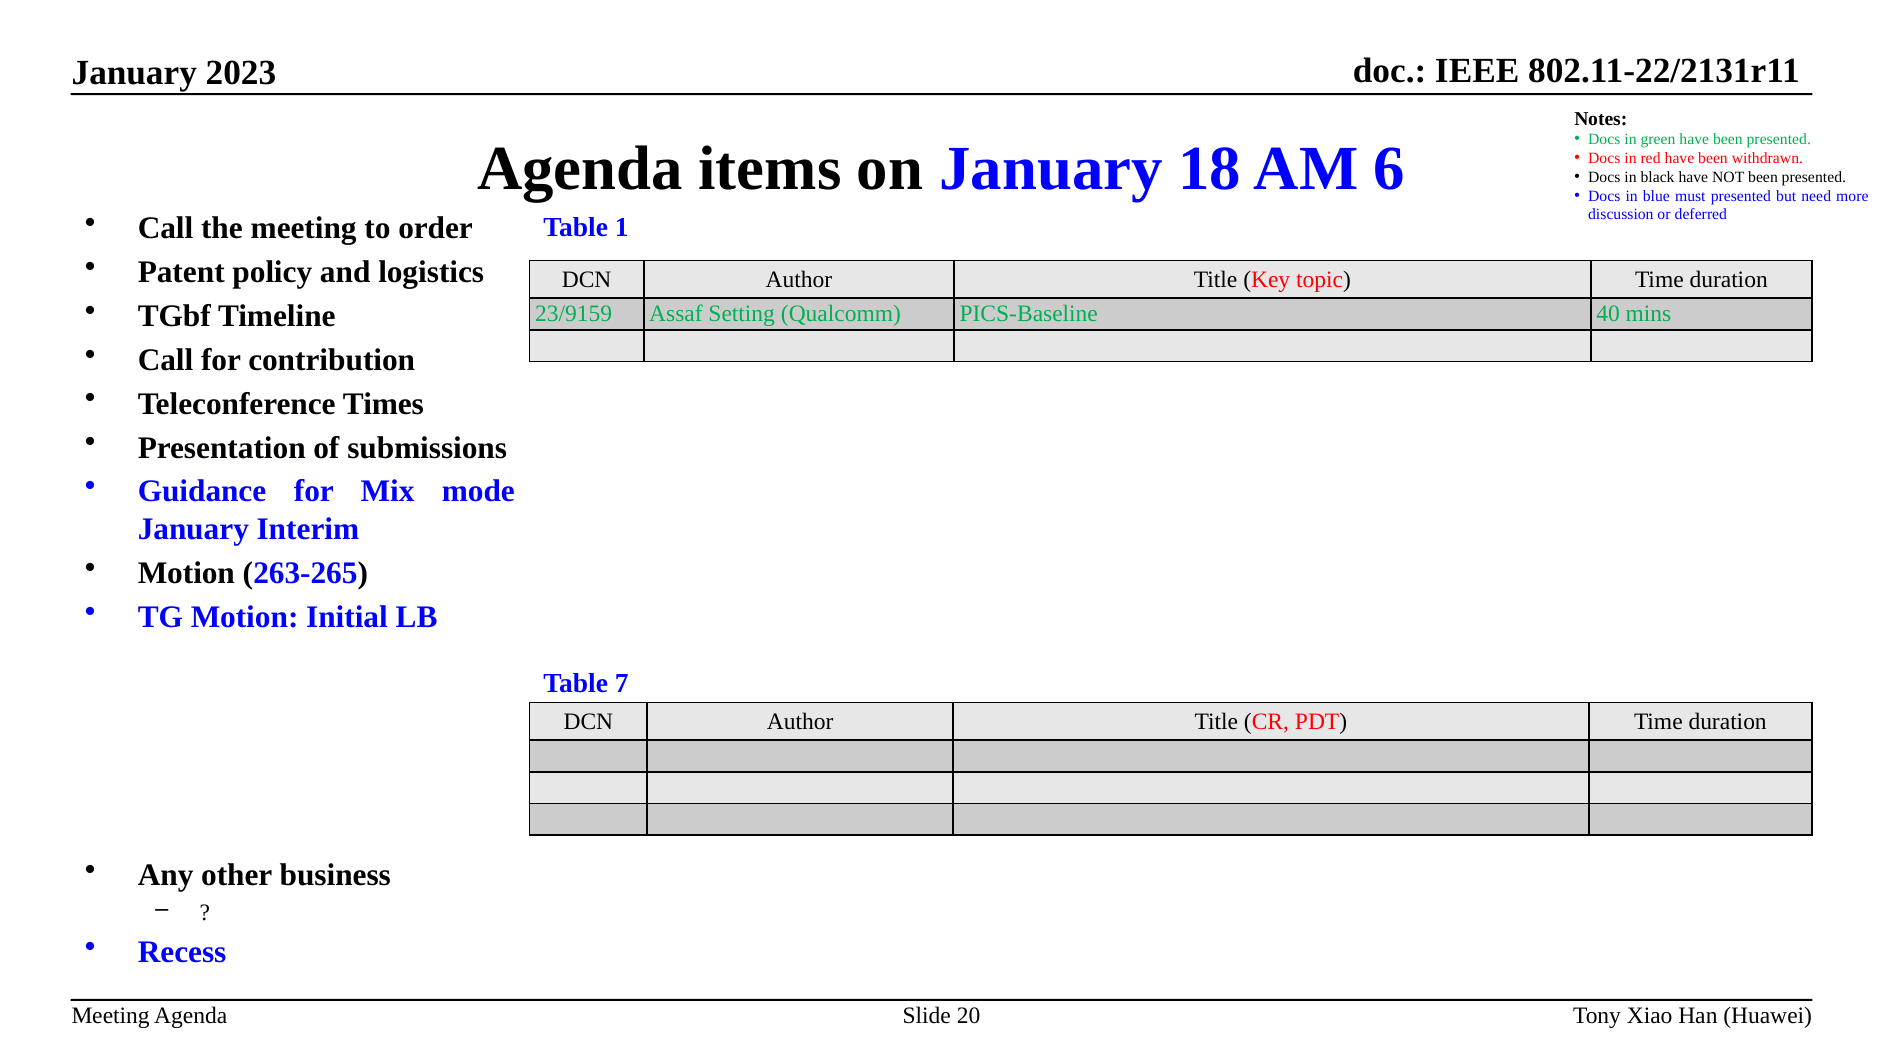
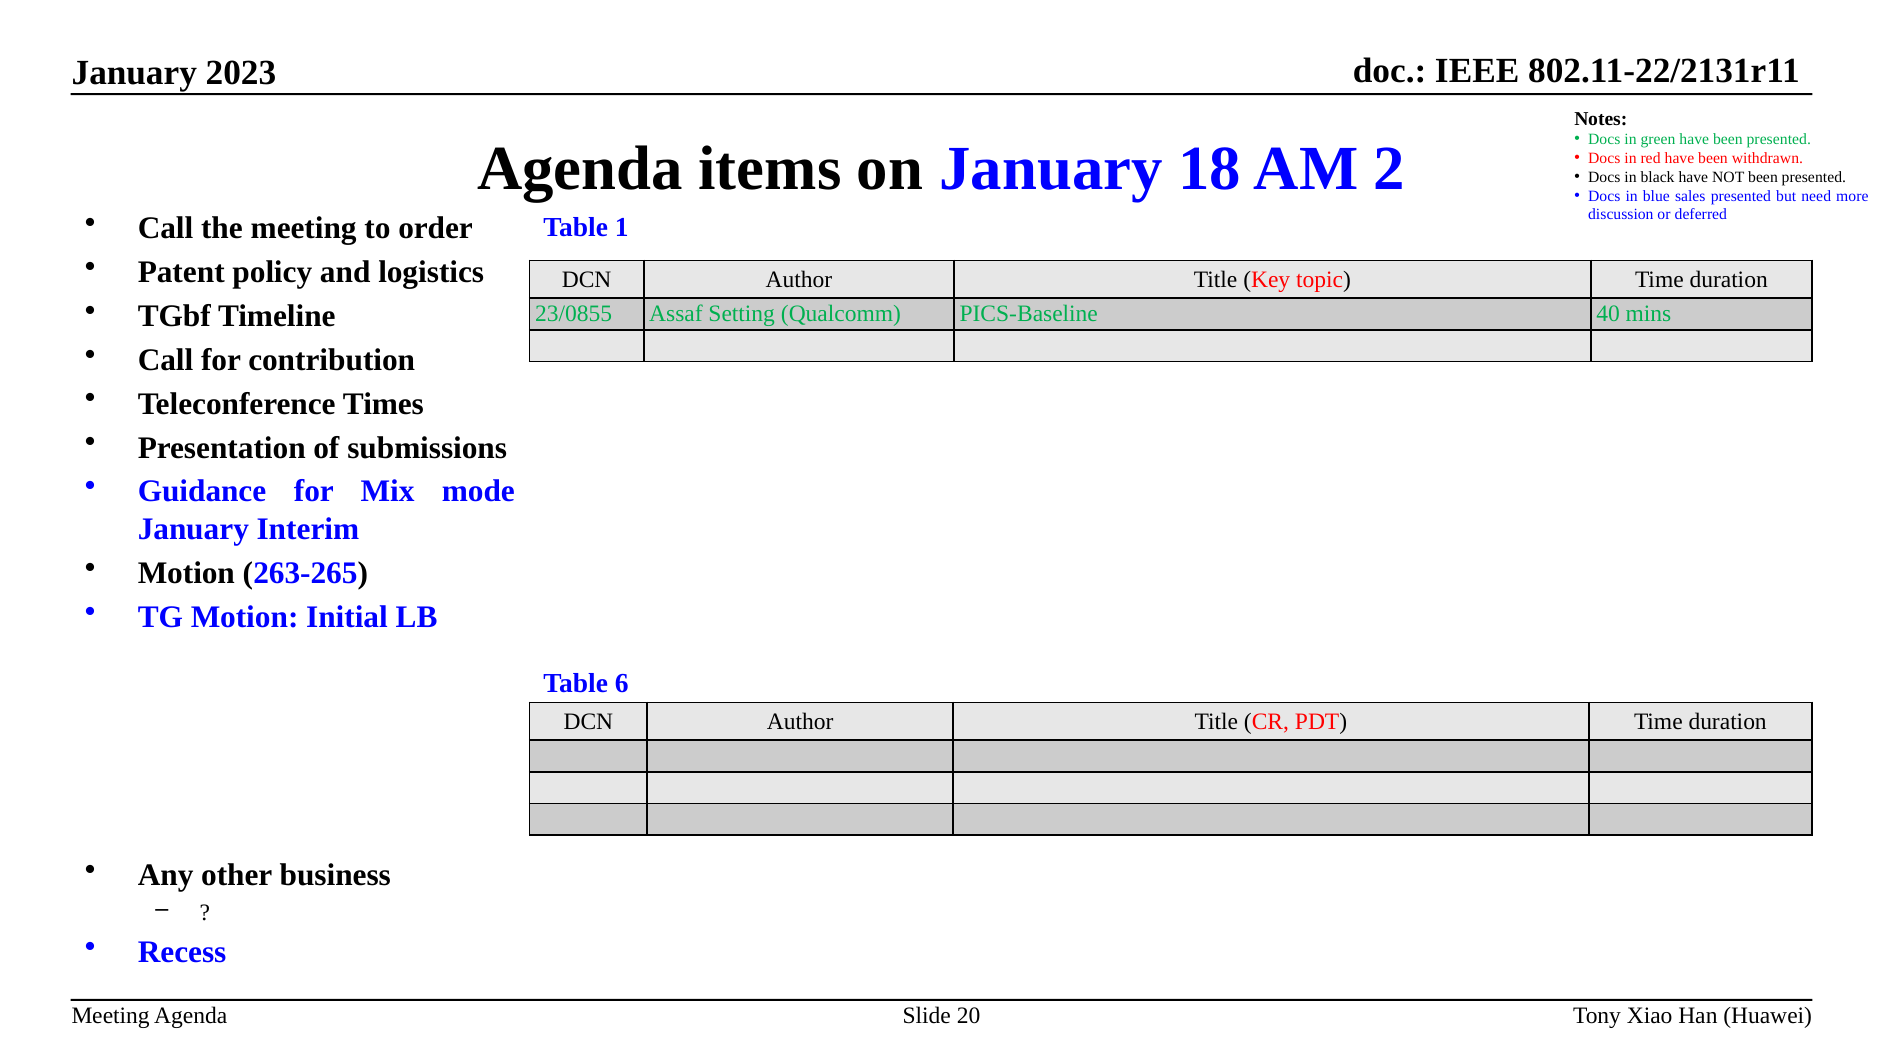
6: 6 -> 2 (1389, 169)
must: must -> sales (1690, 196)
23/9159: 23/9159 -> 23/0855 (574, 314)
7: 7 -> 6 (622, 683)
